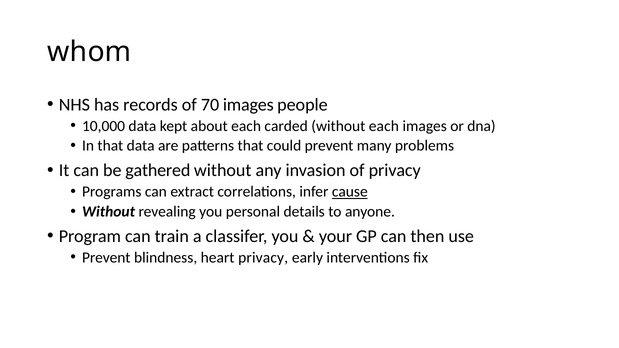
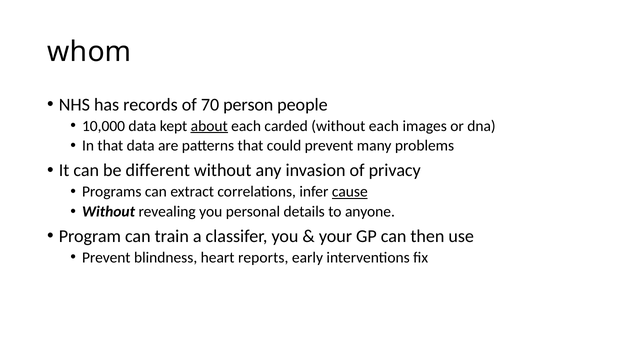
70 images: images -> person (248, 105)
about underline: none -> present (209, 126)
gathered: gathered -> different (158, 170)
heart privacy: privacy -> reports (263, 258)
